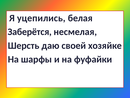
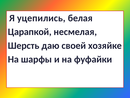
Заберётся: Заберётся -> Царапкой (30, 32)
